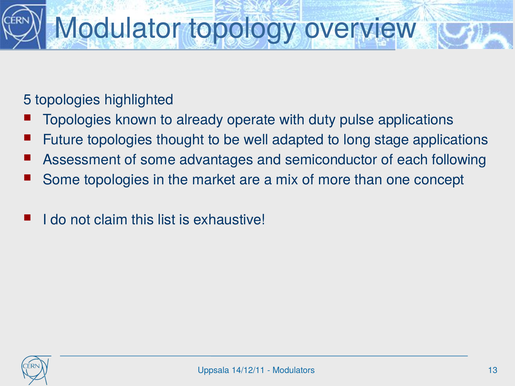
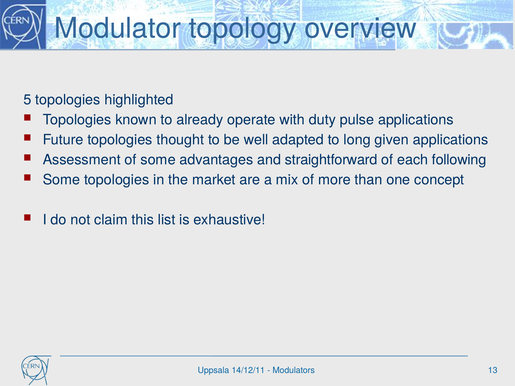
stage: stage -> given (392, 140)
semiconductor: semiconductor -> straightforward (331, 160)
